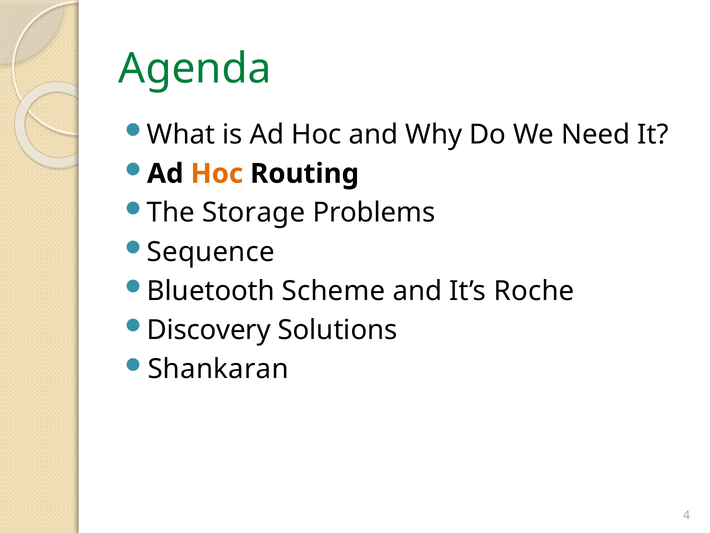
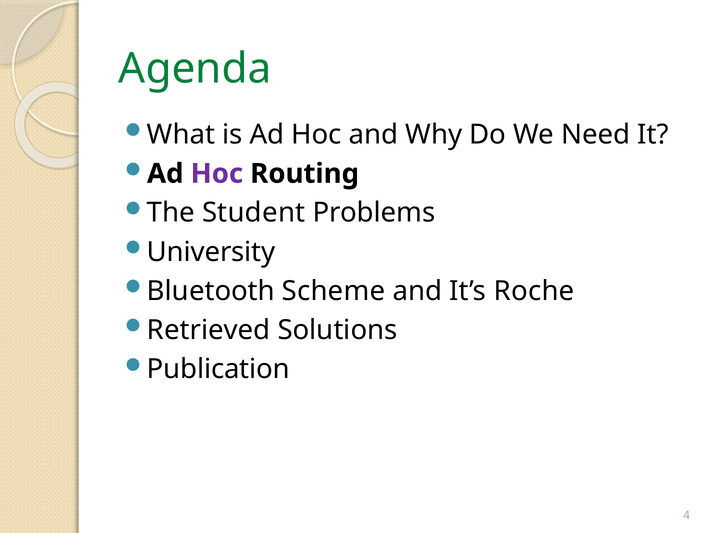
Hoc colour: orange -> purple (217, 174)
Storage: Storage -> Student (254, 213)
Sequence: Sequence -> University (211, 252)
Discovery: Discovery -> Retrieved (209, 330)
Shankaran: Shankaran -> Publication (218, 369)
